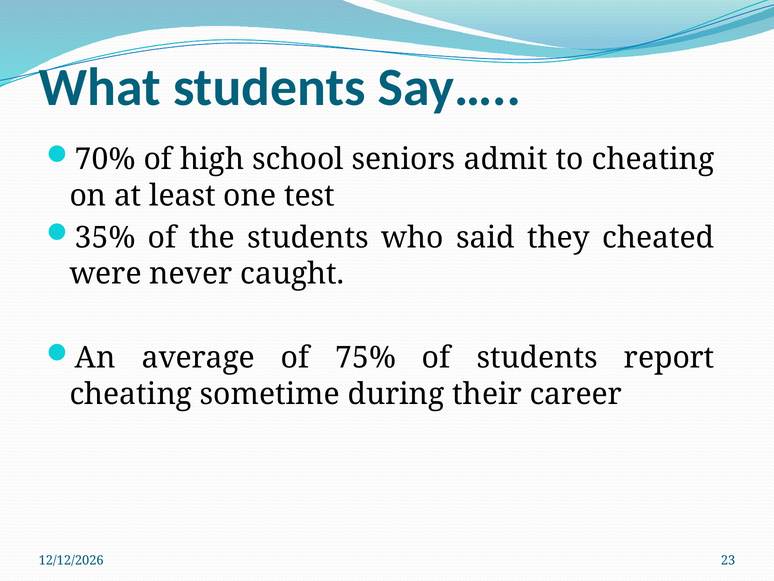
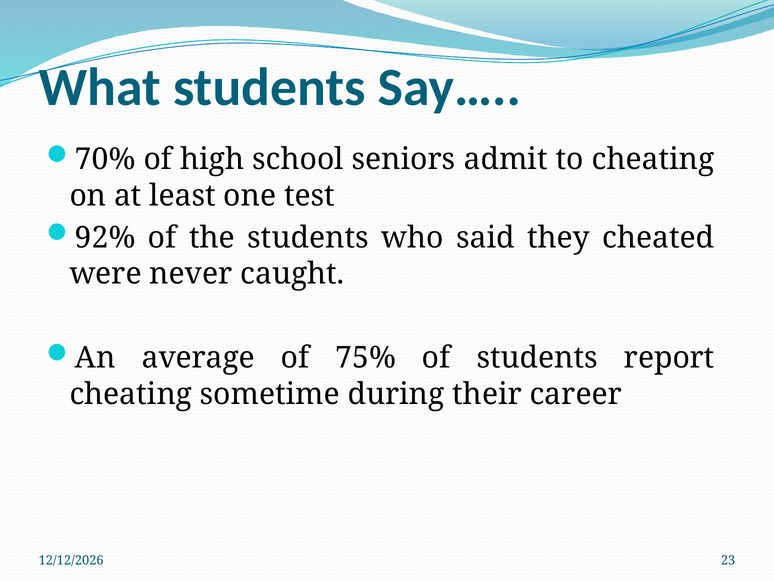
35%: 35% -> 92% (105, 238)
